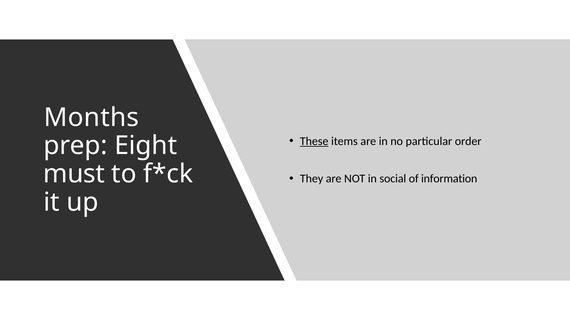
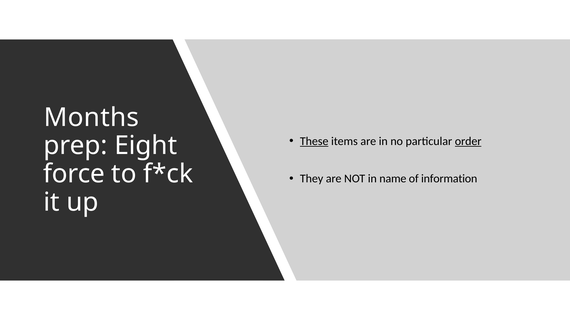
order underline: none -> present (468, 141)
must: must -> force (74, 174)
social: social -> name (393, 179)
